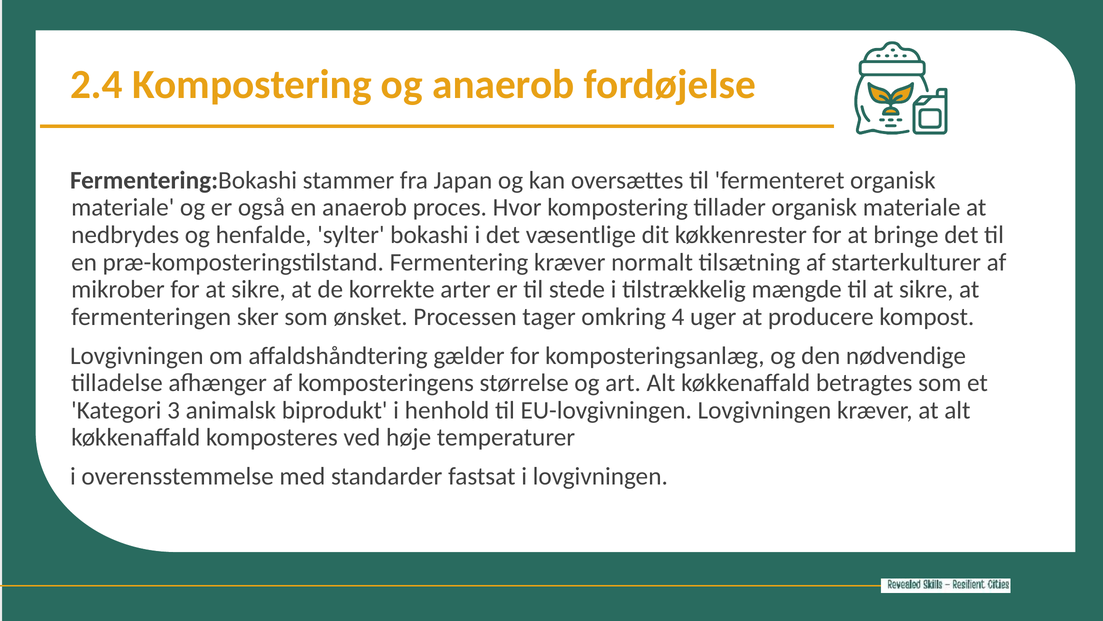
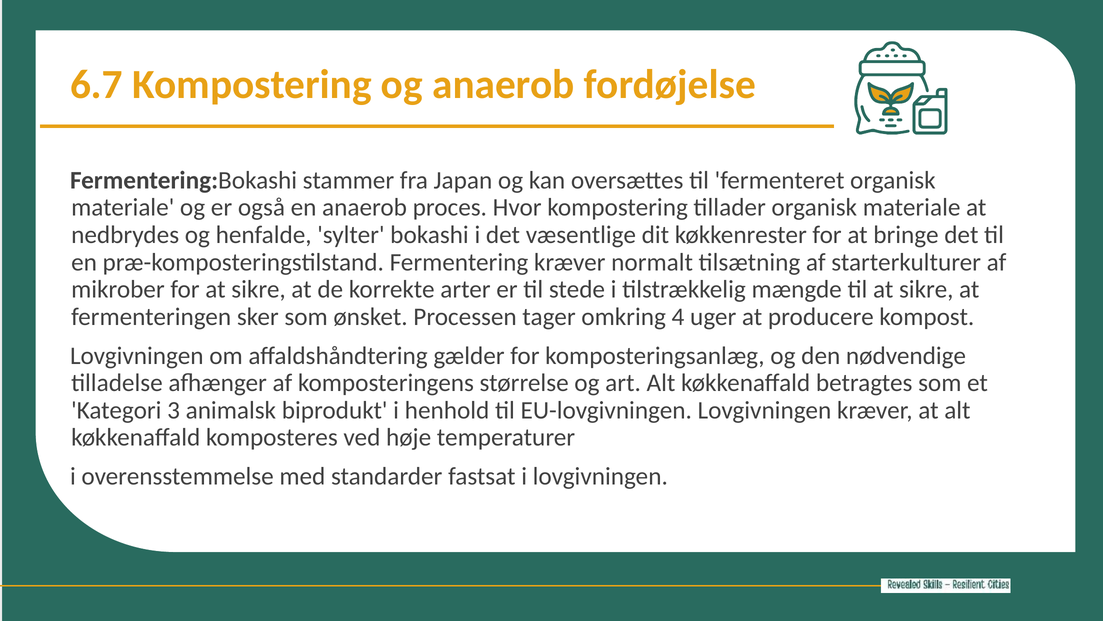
2.4: 2.4 -> 6.7 (96, 84)
